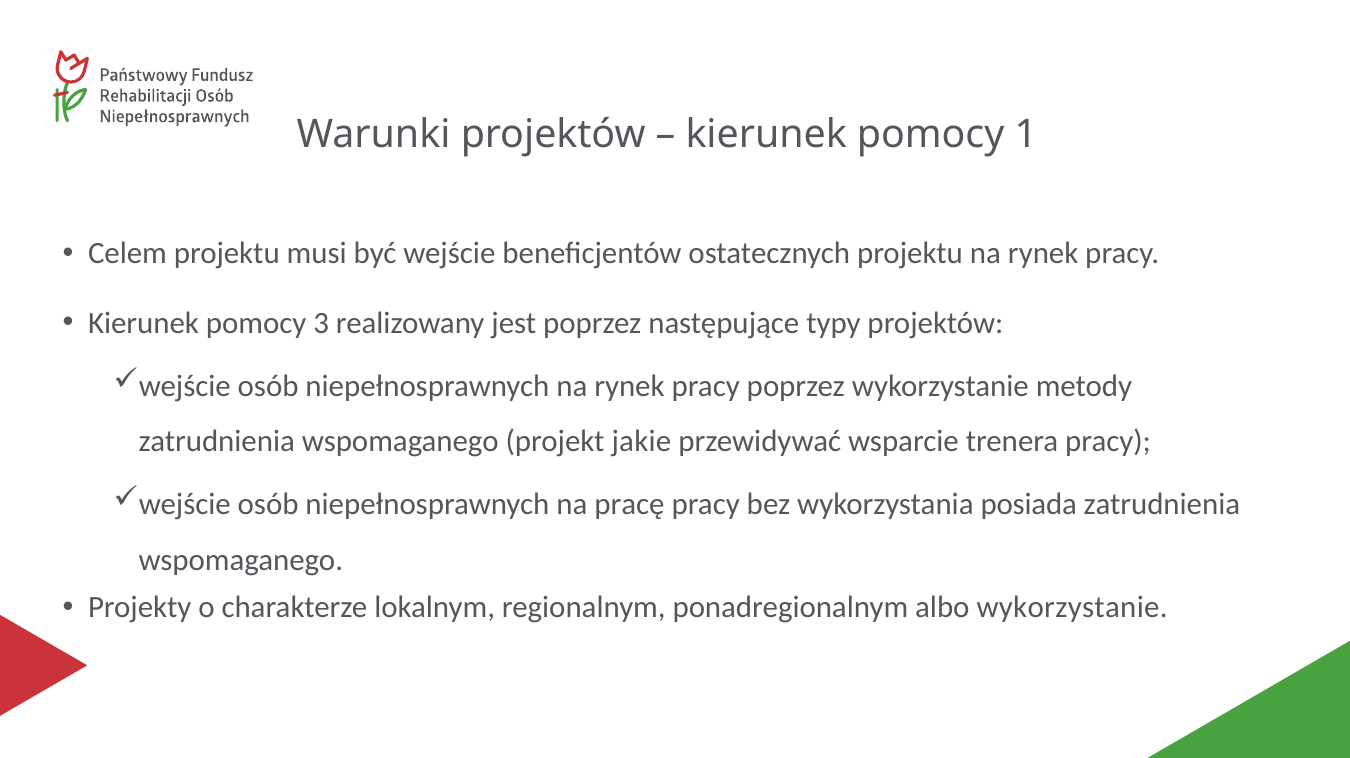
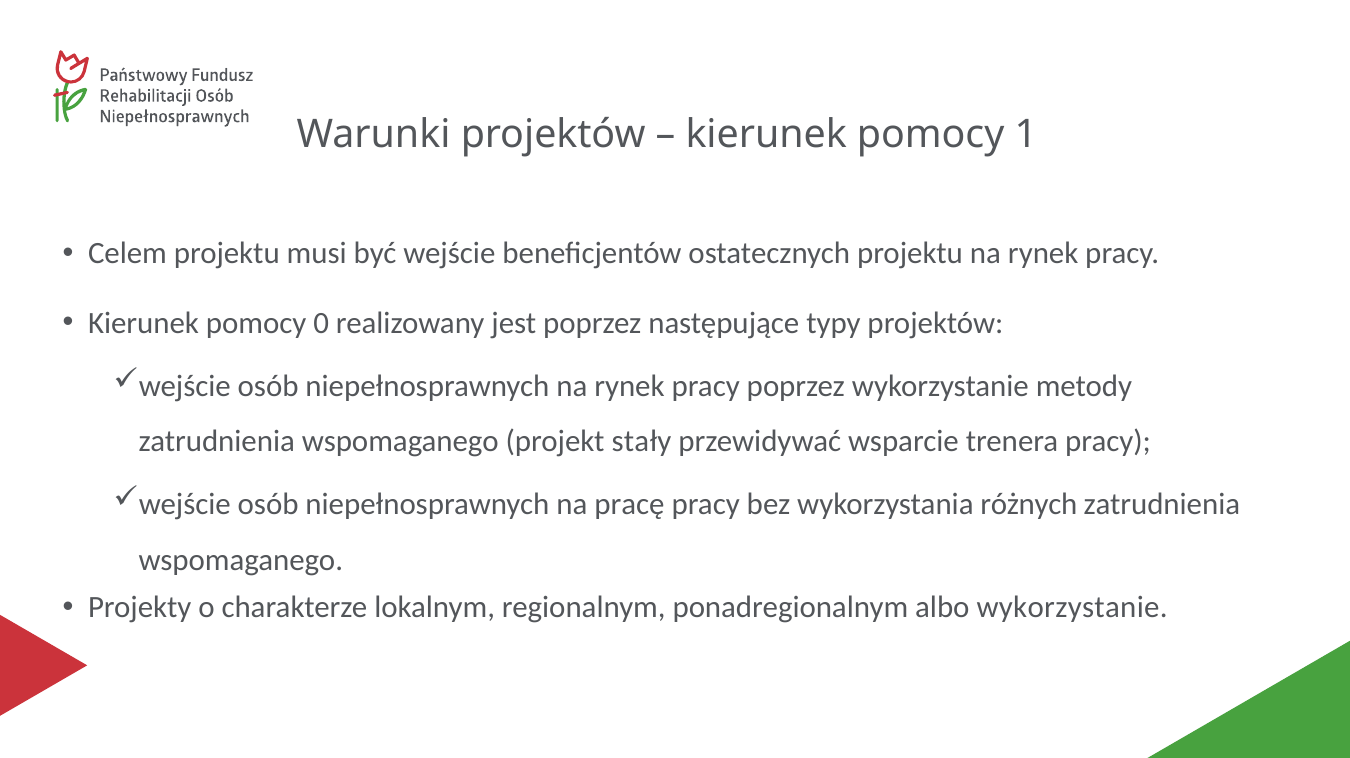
3: 3 -> 0 (321, 323)
jakie: jakie -> stały (641, 441)
posiada: posiada -> różnych (1029, 504)
